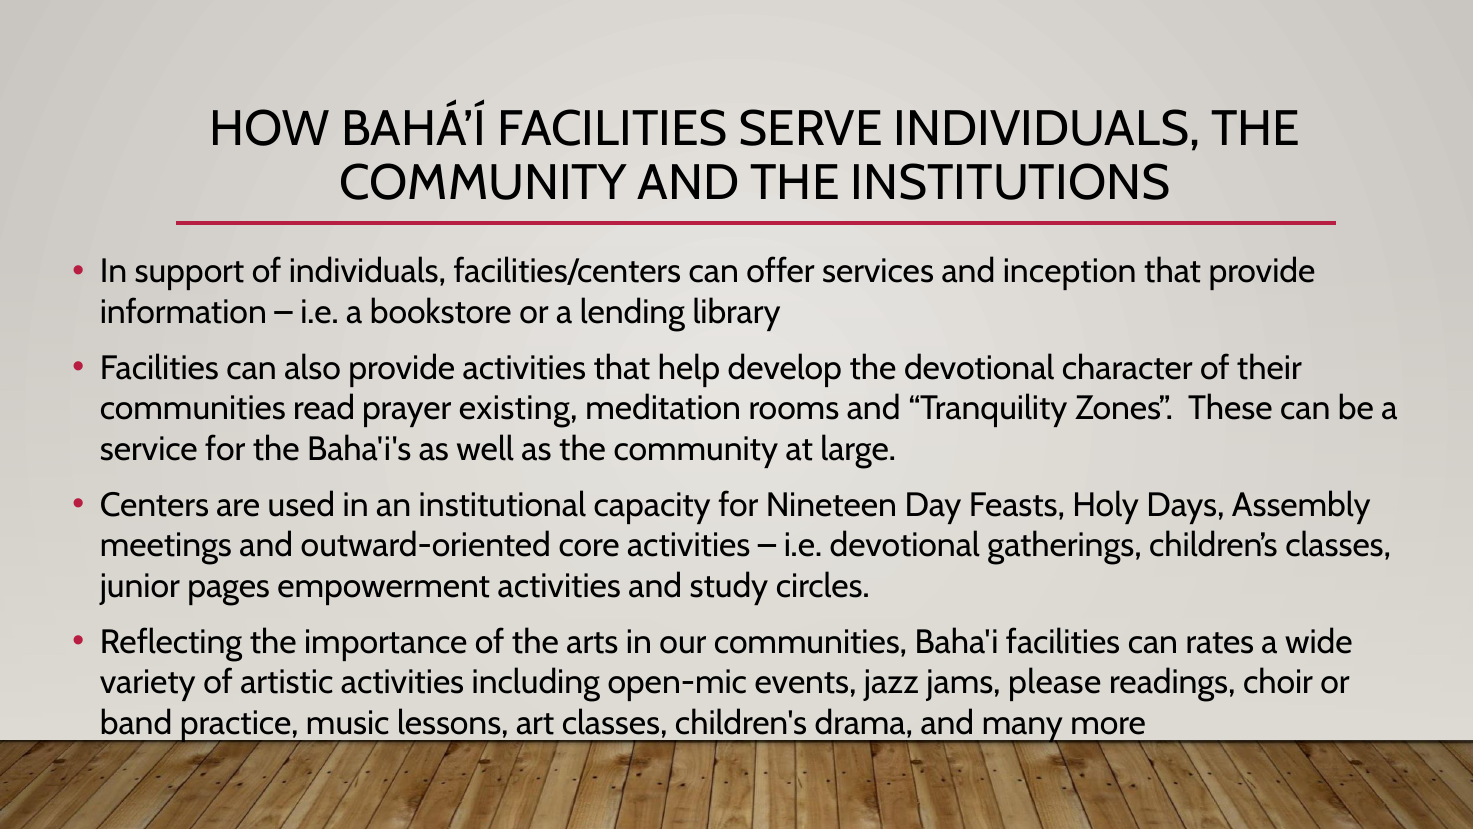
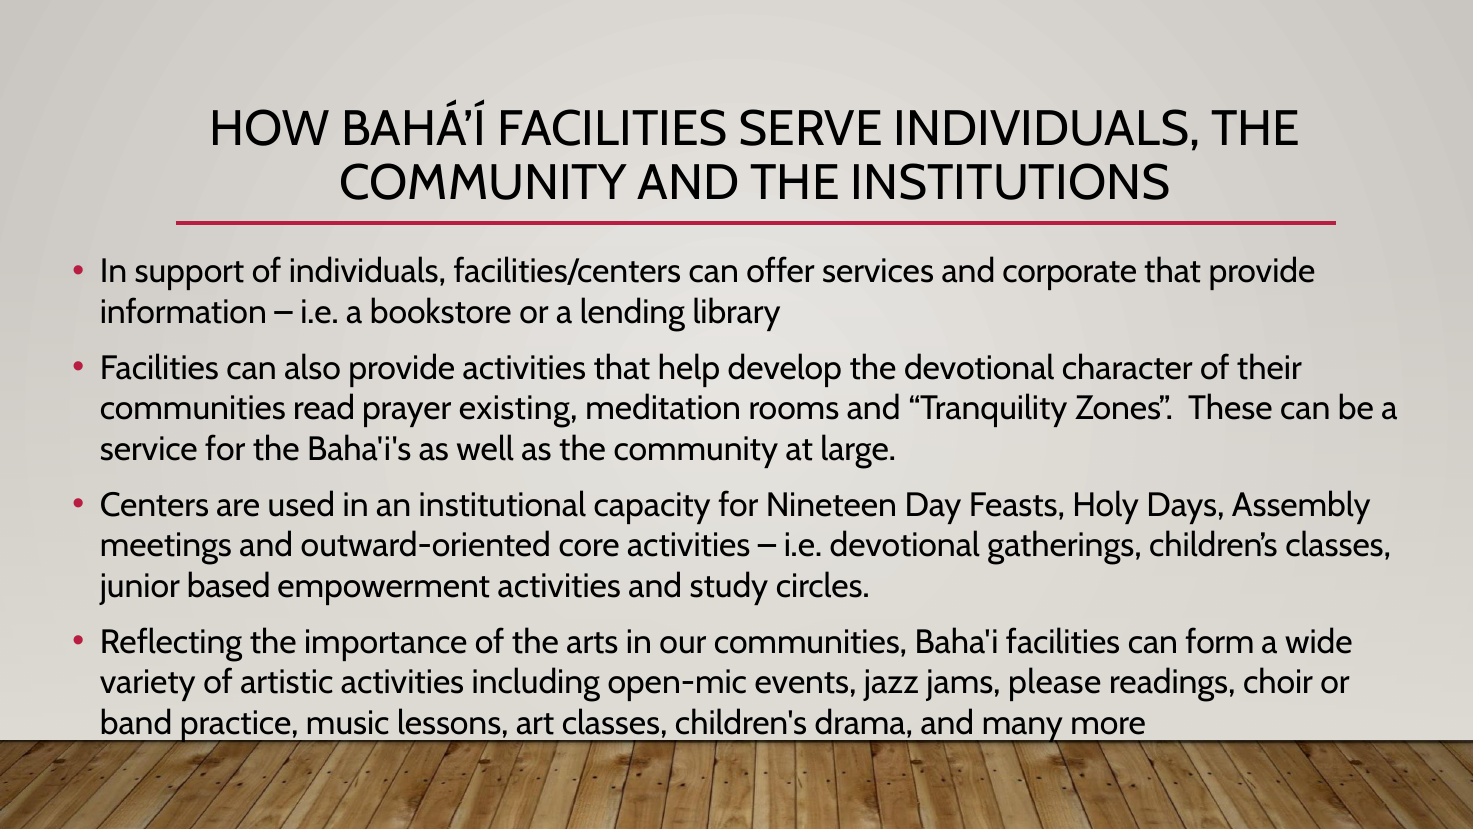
inception: inception -> corporate (1070, 272)
pages: pages -> based (229, 586)
rates: rates -> form (1220, 642)
